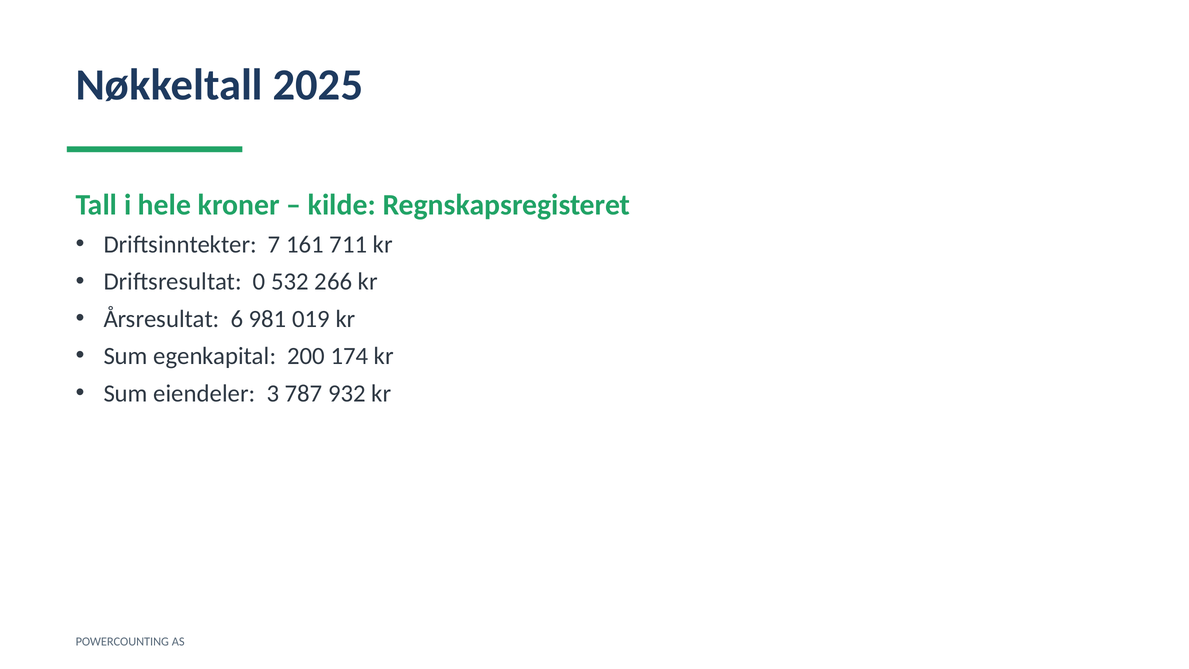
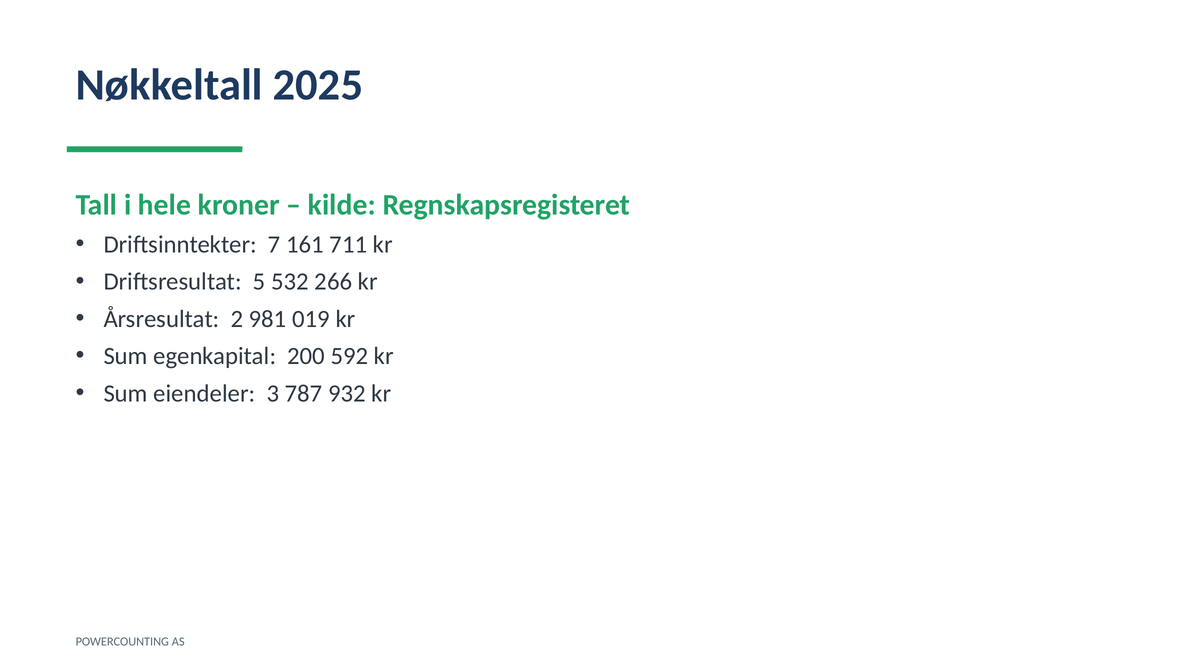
0: 0 -> 5 (259, 282)
6: 6 -> 2 (237, 319)
174: 174 -> 592 (349, 356)
